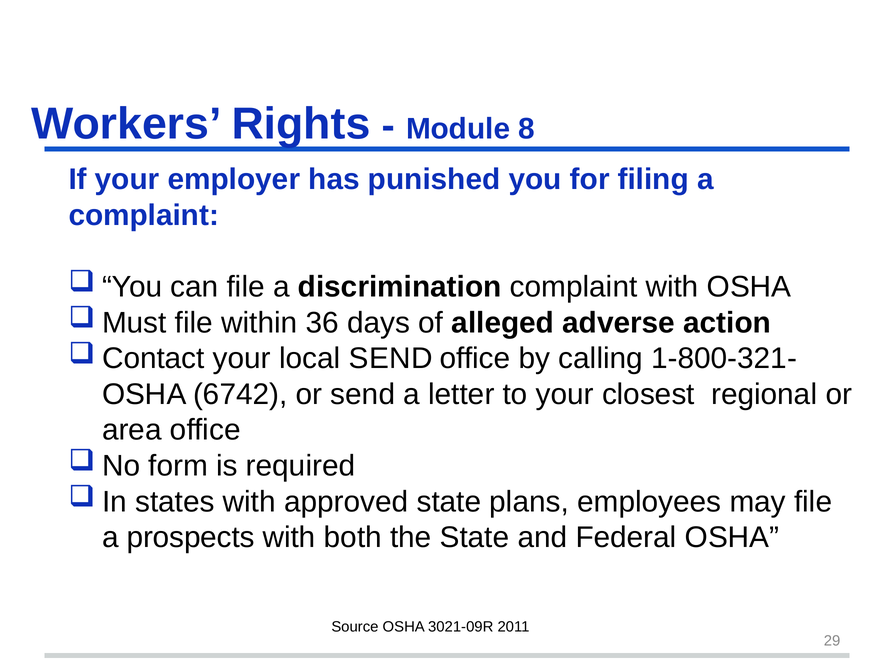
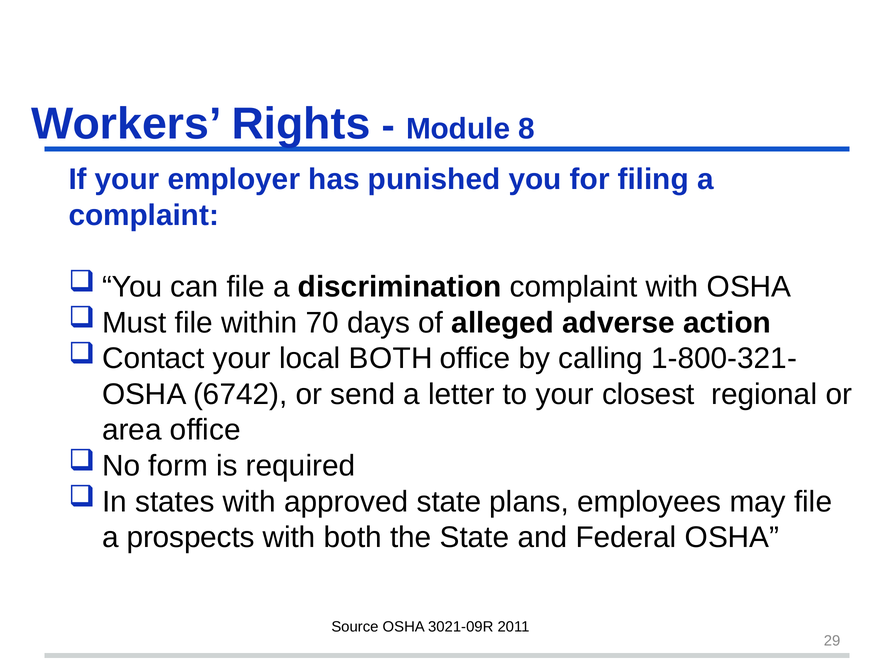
36: 36 -> 70 (322, 323)
local SEND: SEND -> BOTH (391, 358)
